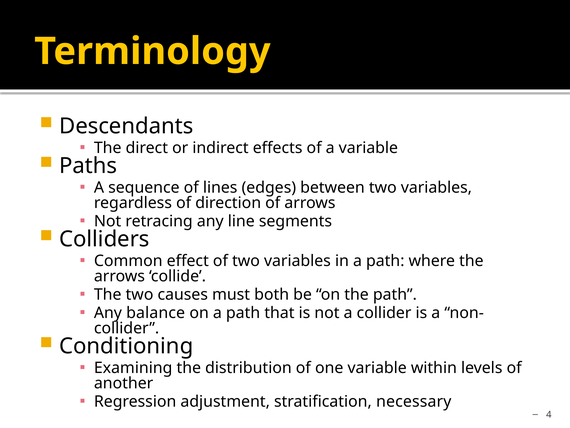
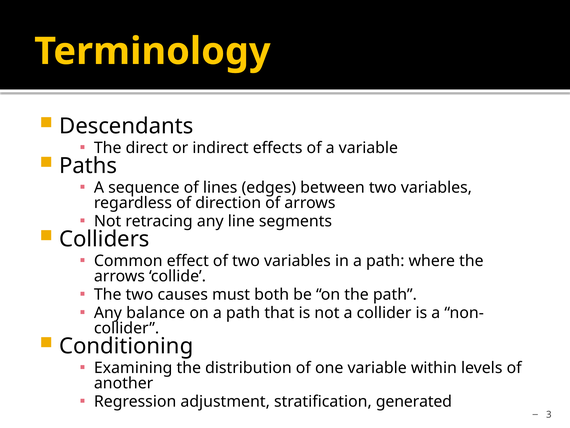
necessary: necessary -> generated (414, 401)
4: 4 -> 3 (549, 414)
